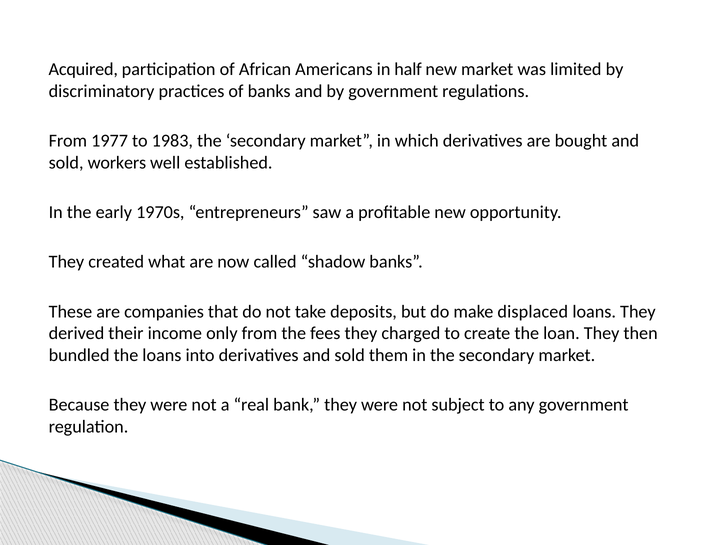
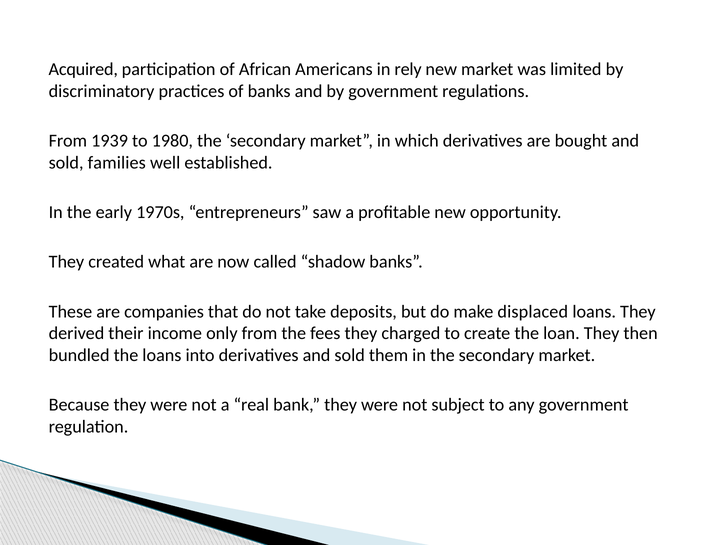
half: half -> rely (408, 69)
1977: 1977 -> 1939 (110, 141)
1983: 1983 -> 1980 (172, 141)
workers: workers -> families (117, 163)
